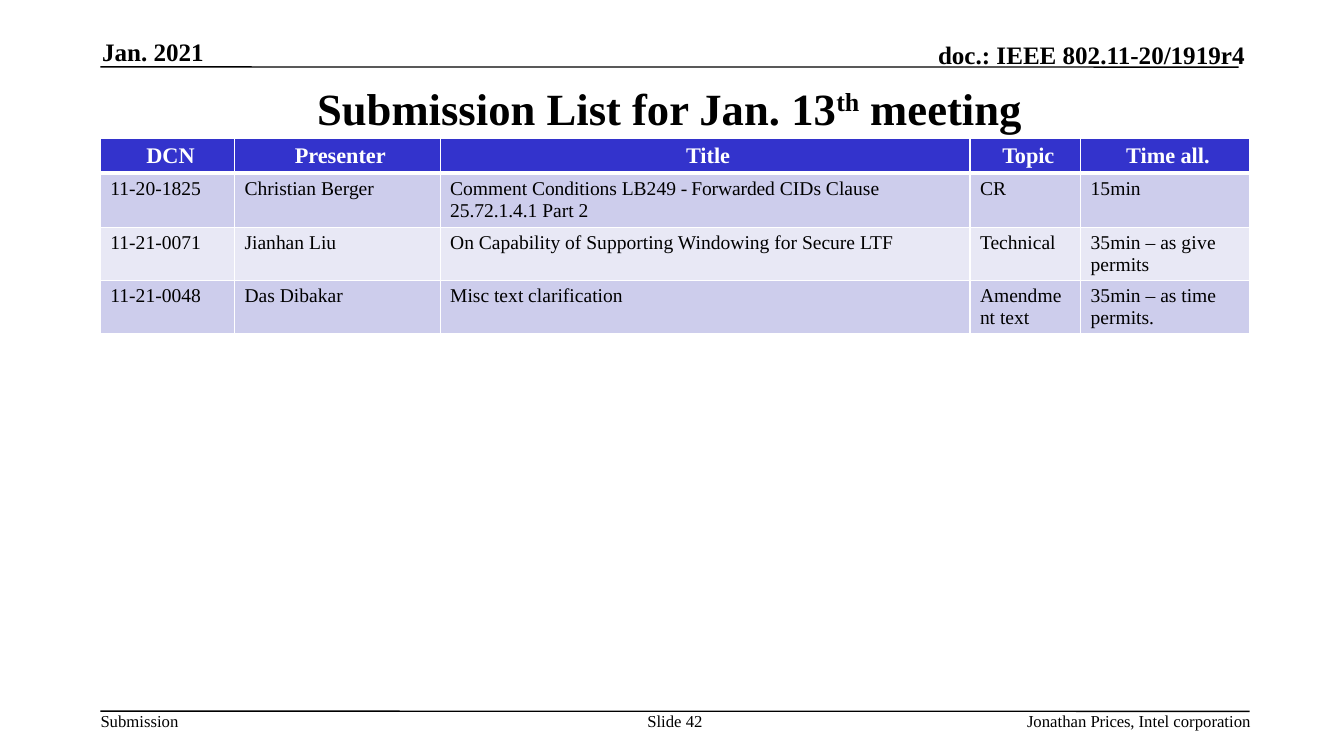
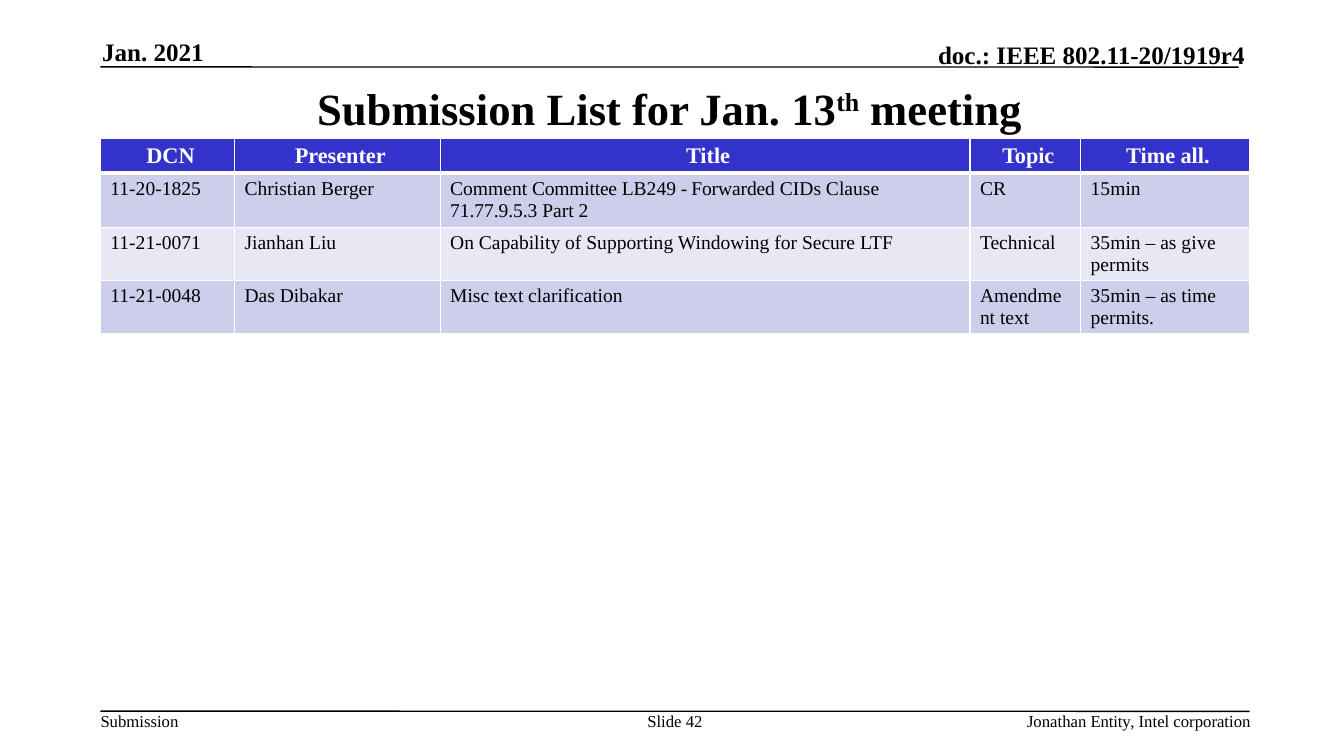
Conditions: Conditions -> Committee (575, 189)
25.72.1.4.1: 25.72.1.4.1 -> 71.77.9.5.3 (494, 211)
Prices: Prices -> Entity (1113, 722)
